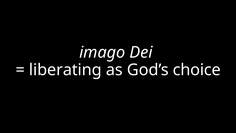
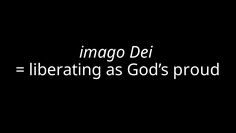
choice: choice -> proud (197, 70)
